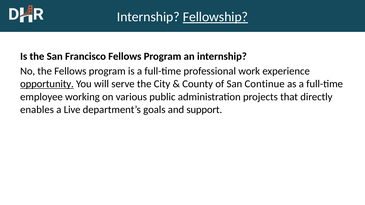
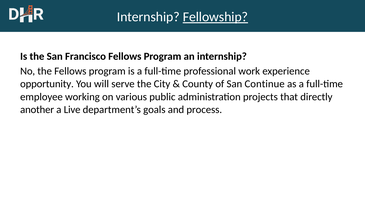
opportunity underline: present -> none (47, 84)
enables: enables -> another (37, 110)
support: support -> process (204, 110)
